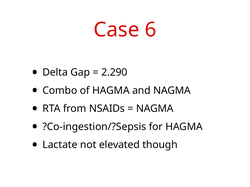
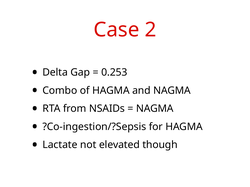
6: 6 -> 2 (151, 30)
2.290: 2.290 -> 0.253 (114, 73)
